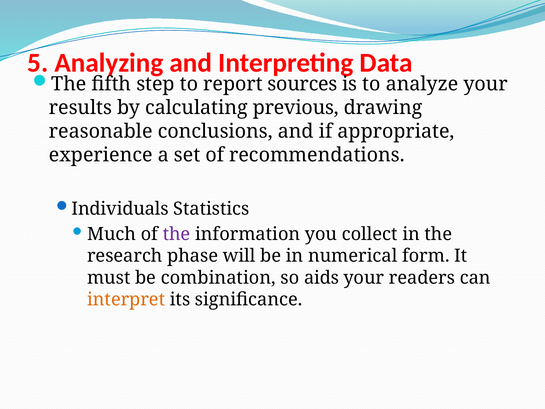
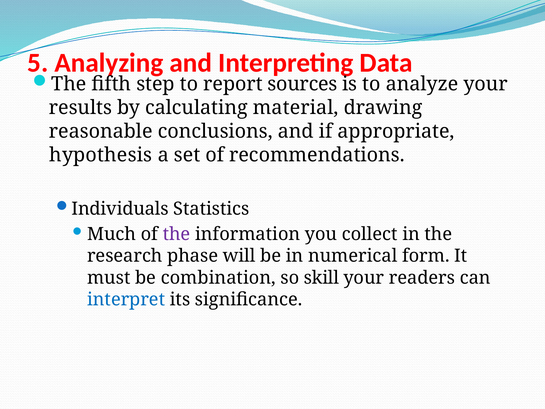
previous: previous -> material (296, 108)
experience: experience -> hypothesis (101, 155)
aids: aids -> skill (321, 278)
interpret colour: orange -> blue (126, 299)
